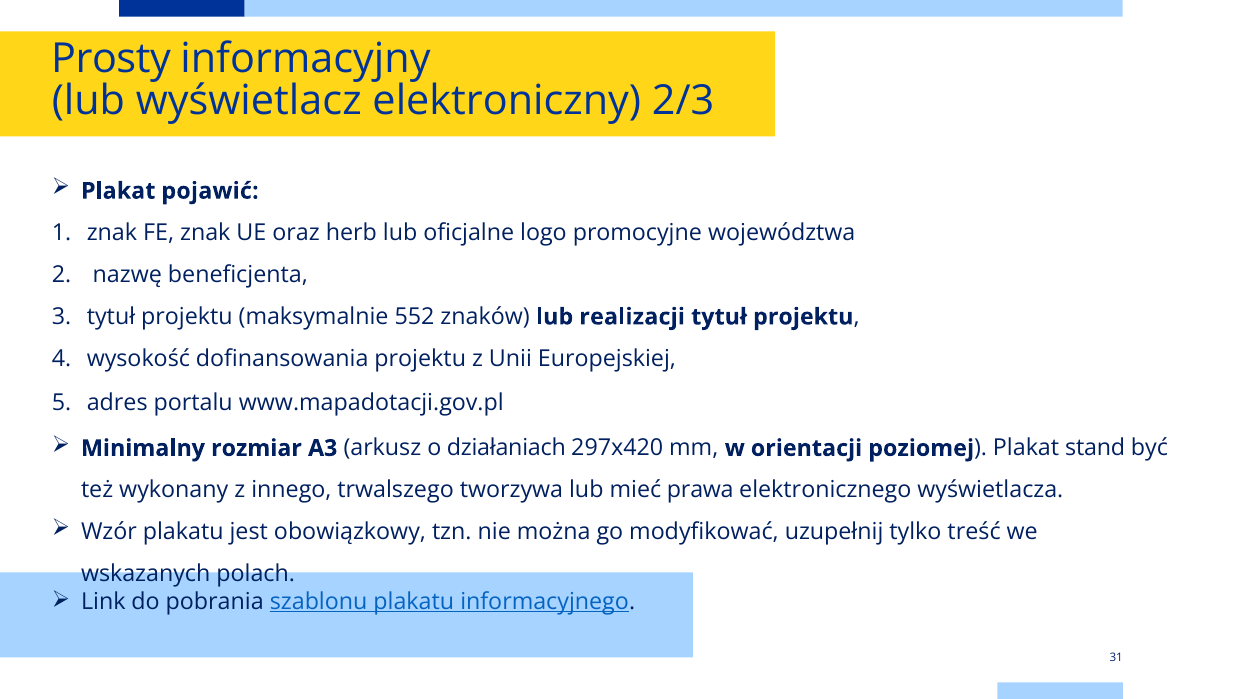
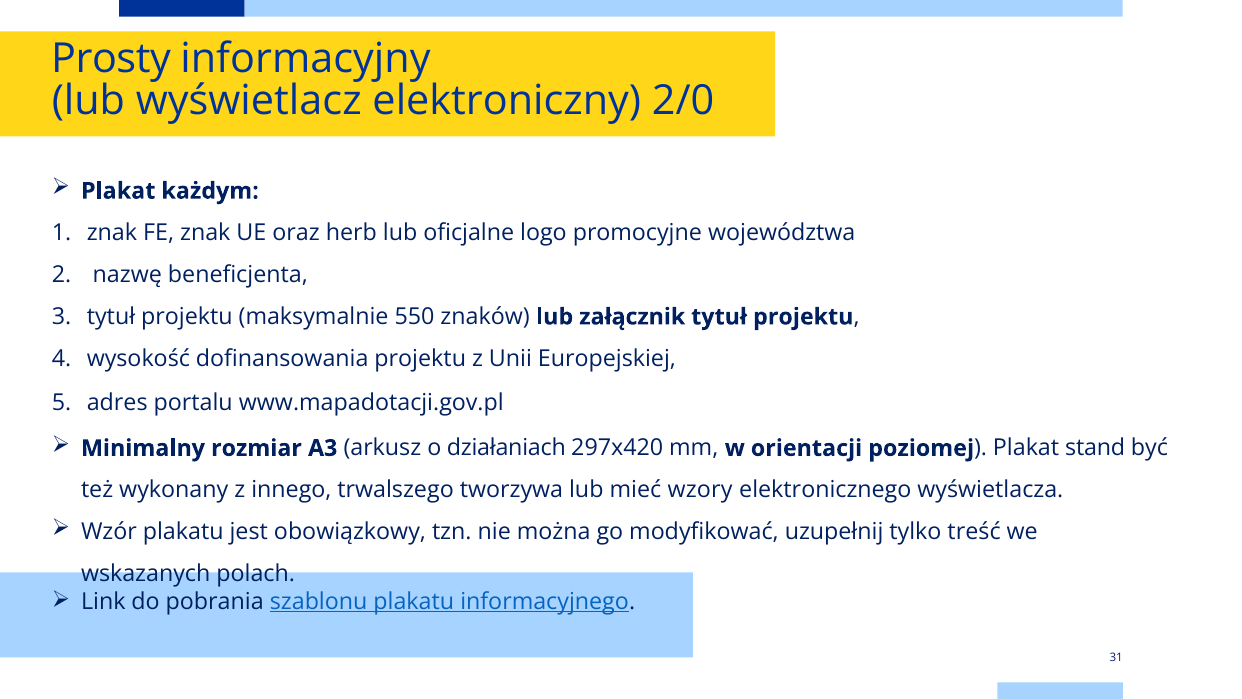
2/3: 2/3 -> 2/0 (683, 101)
pojawić: pojawić -> każdym (210, 191)
552: 552 -> 550 (415, 317)
realizacji: realizacji -> załącznik (632, 317)
prawa: prawa -> wzory (700, 490)
